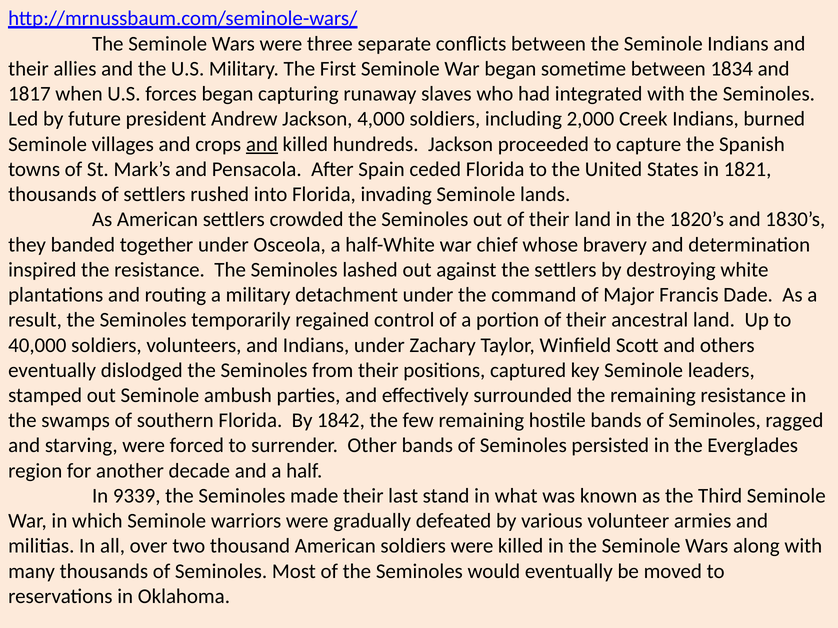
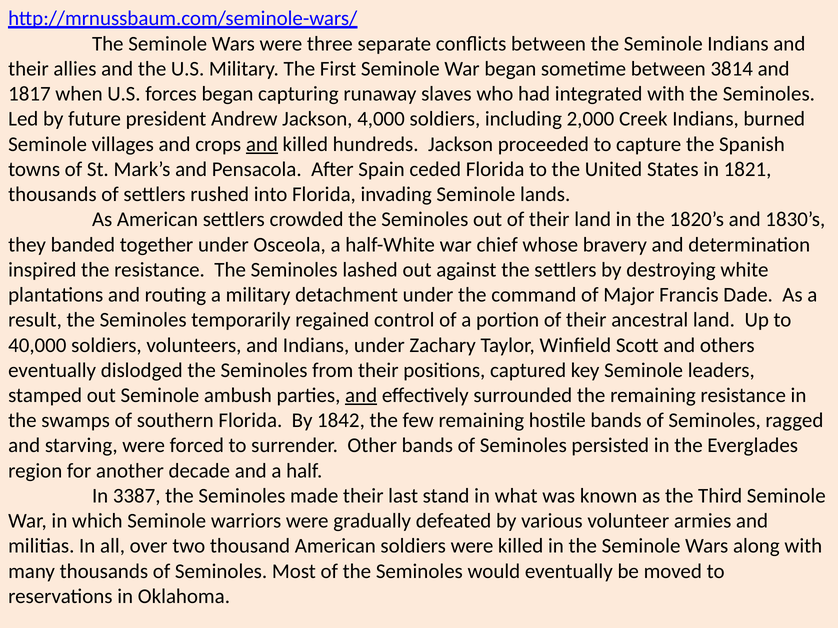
1834: 1834 -> 3814 (732, 69)
and underline: none -> present (361, 396)
9339: 9339 -> 3387 (137, 496)
